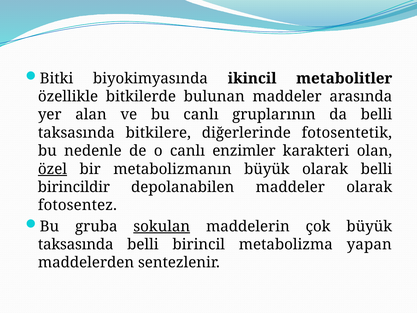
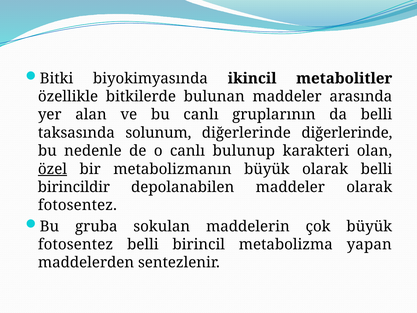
bitkilere: bitkilere -> solunum (158, 133)
diğerlerinde fotosentetik: fotosentetik -> diğerlerinde (347, 133)
enzimler: enzimler -> bulunup (244, 151)
sokulan underline: present -> none (162, 226)
taksasında: taksasında -> fotosentez (76, 244)
